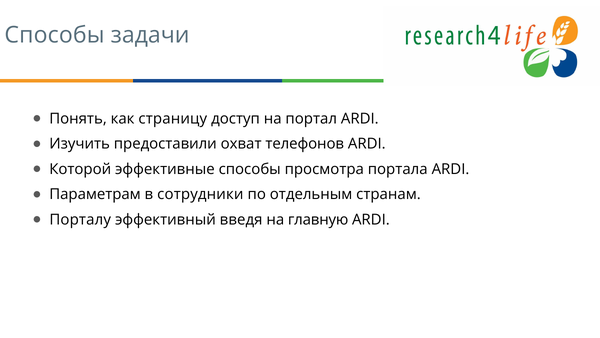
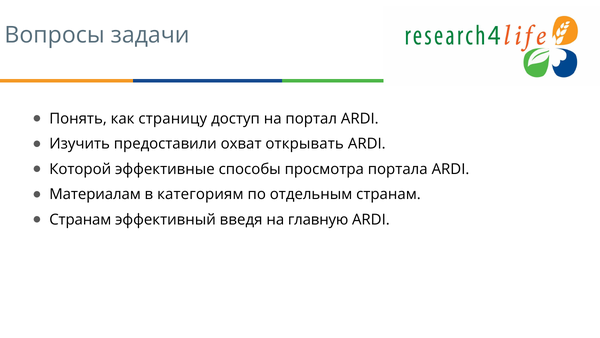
Способы: Способы -> Вопросы (55, 35)
телефонов: телефонов -> открывать (305, 144)
Параметрам: Параметрам -> Материалам (95, 194)
сотрудники: сотрудники -> категориям (200, 194)
Порталу: Порталу -> Странам (80, 219)
